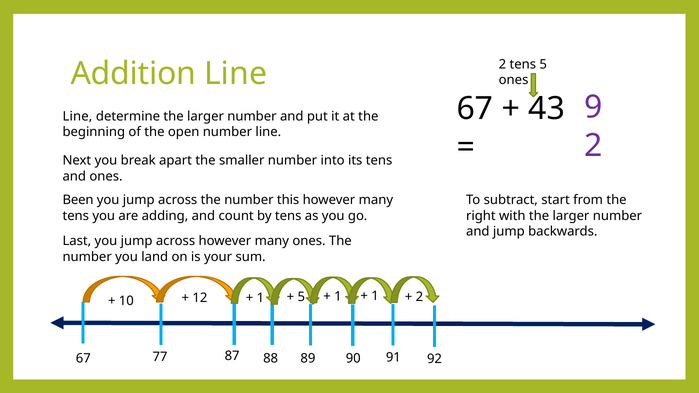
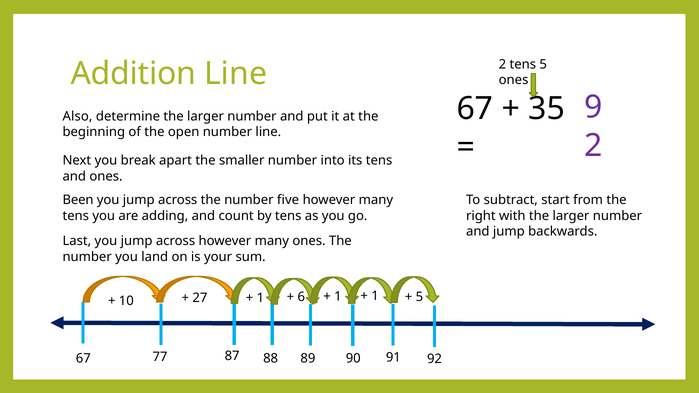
43: 43 -> 35 (547, 109)
Line: Line -> Also (78, 116)
this: this -> five (288, 200)
12: 12 -> 27 (200, 298)
5: 5 -> 6 (301, 297)
2: 2 -> 5 (419, 297)
